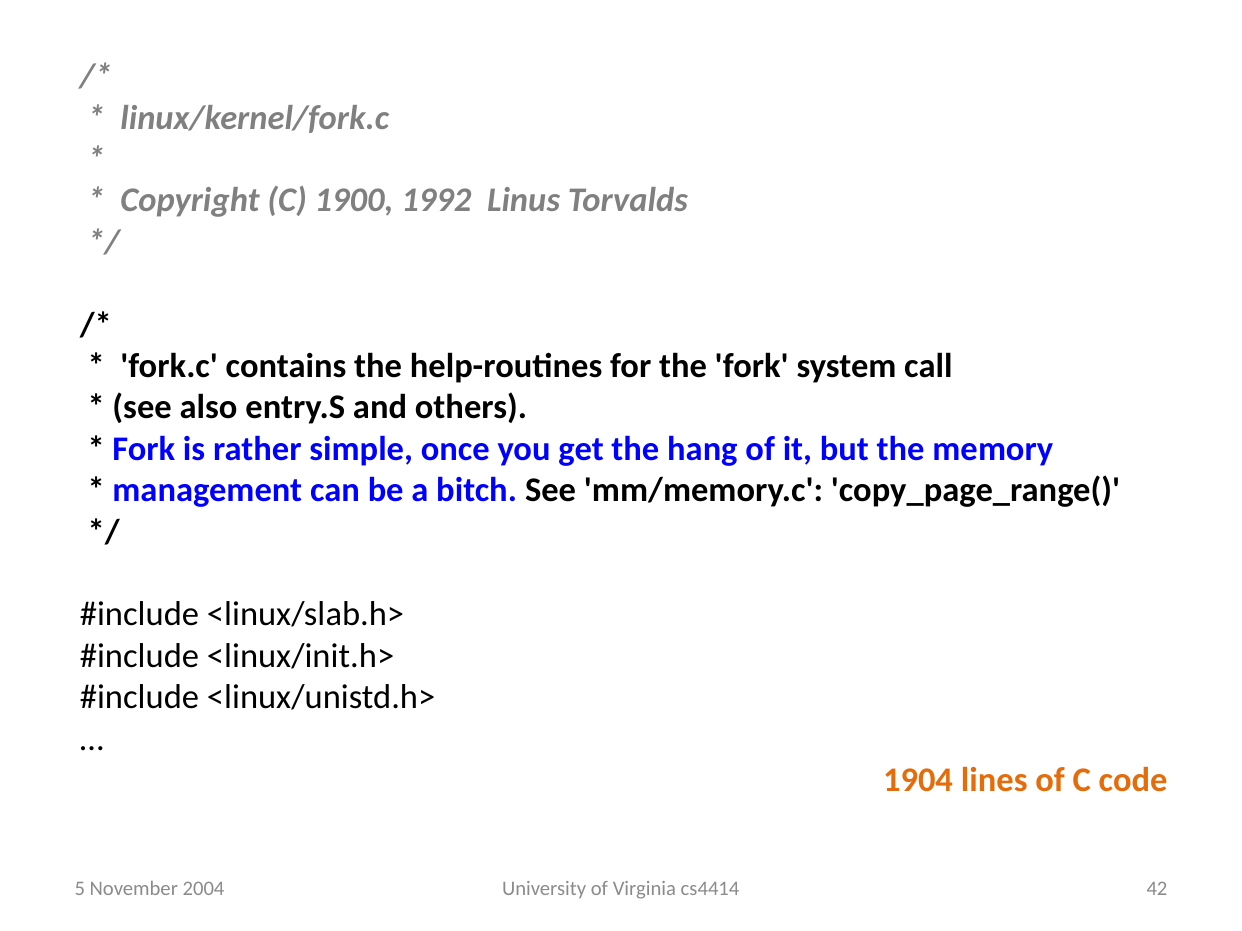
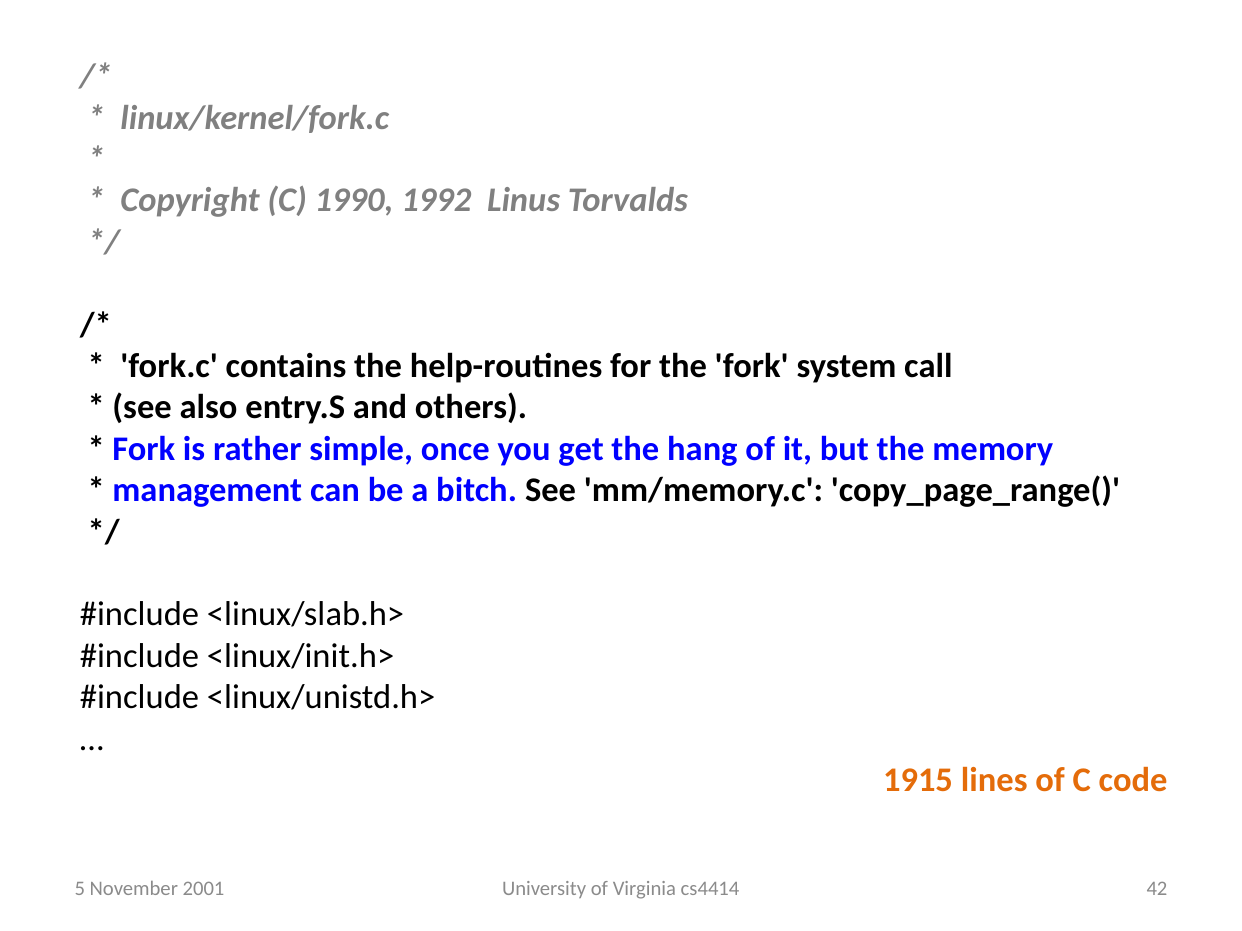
1900: 1900 -> 1990 (354, 201)
1904: 1904 -> 1915 (918, 780)
2004: 2004 -> 2001 (204, 890)
